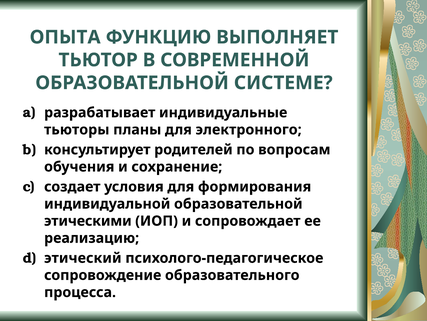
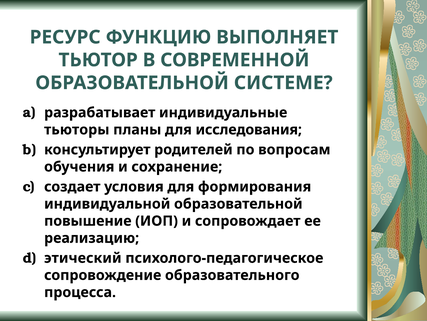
ОПЫТА: ОПЫТА -> РЕСУРС (65, 37)
электронного: электронного -> исследования (249, 129)
этическими: этическими -> повышение (88, 221)
